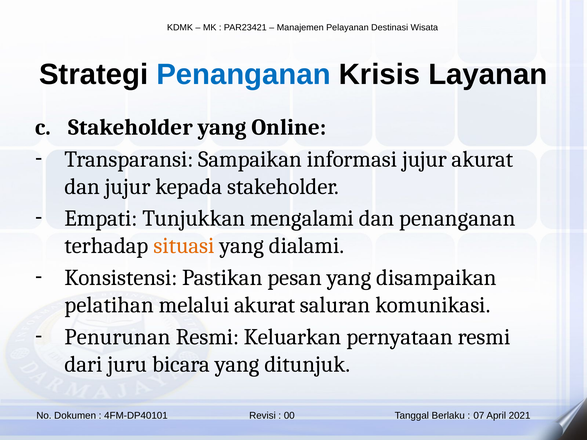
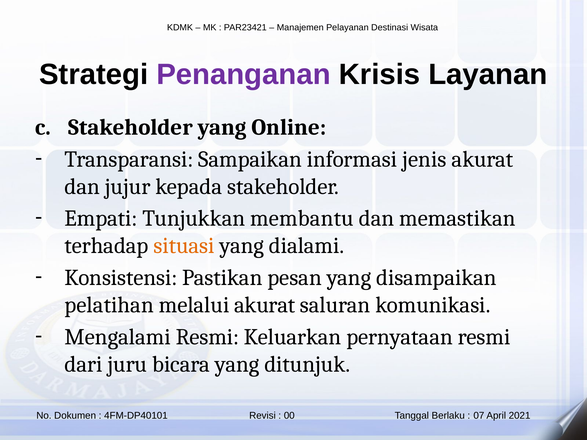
Penanganan colour: blue -> purple (243, 75)
informasi jujur: jujur -> jenis (424, 159)
mengalami: mengalami -> membantu (302, 219)
dan penanganan: penanganan -> memastikan (457, 219)
Penurunan: Penurunan -> Mengalami (118, 337)
